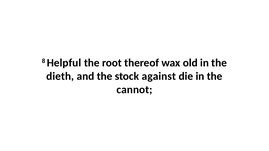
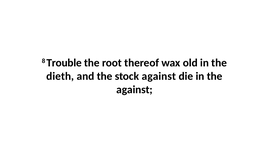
Helpful: Helpful -> Trouble (64, 63)
cannot: cannot -> against (134, 90)
